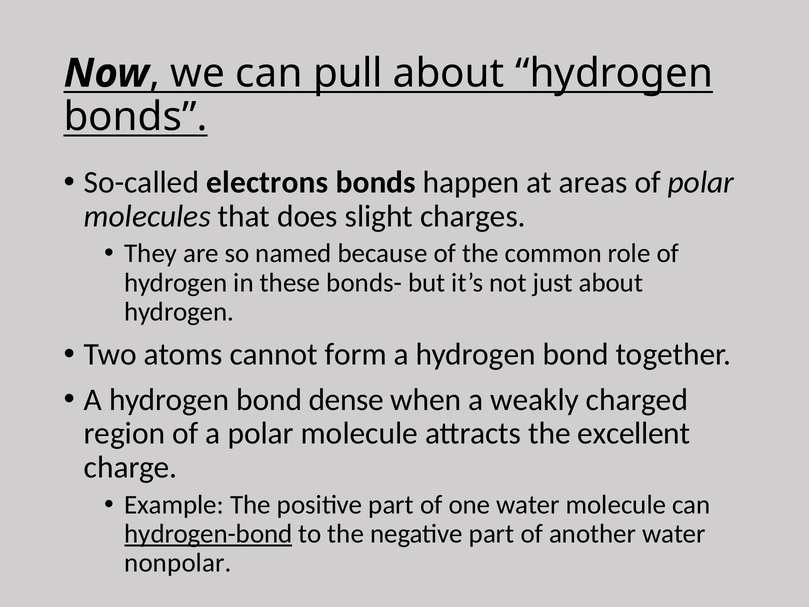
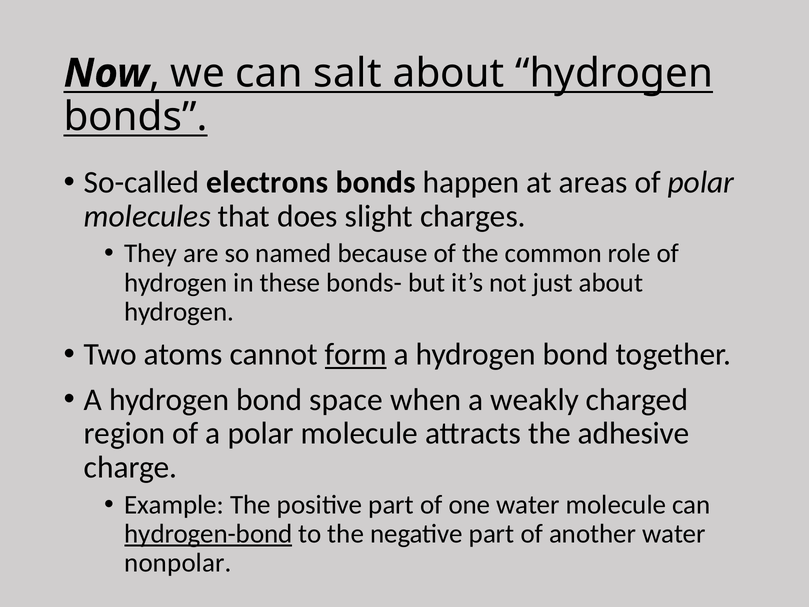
pull: pull -> salt (348, 73)
form underline: none -> present (356, 354)
dense: dense -> space (346, 399)
excellent: excellent -> adhesive (634, 433)
